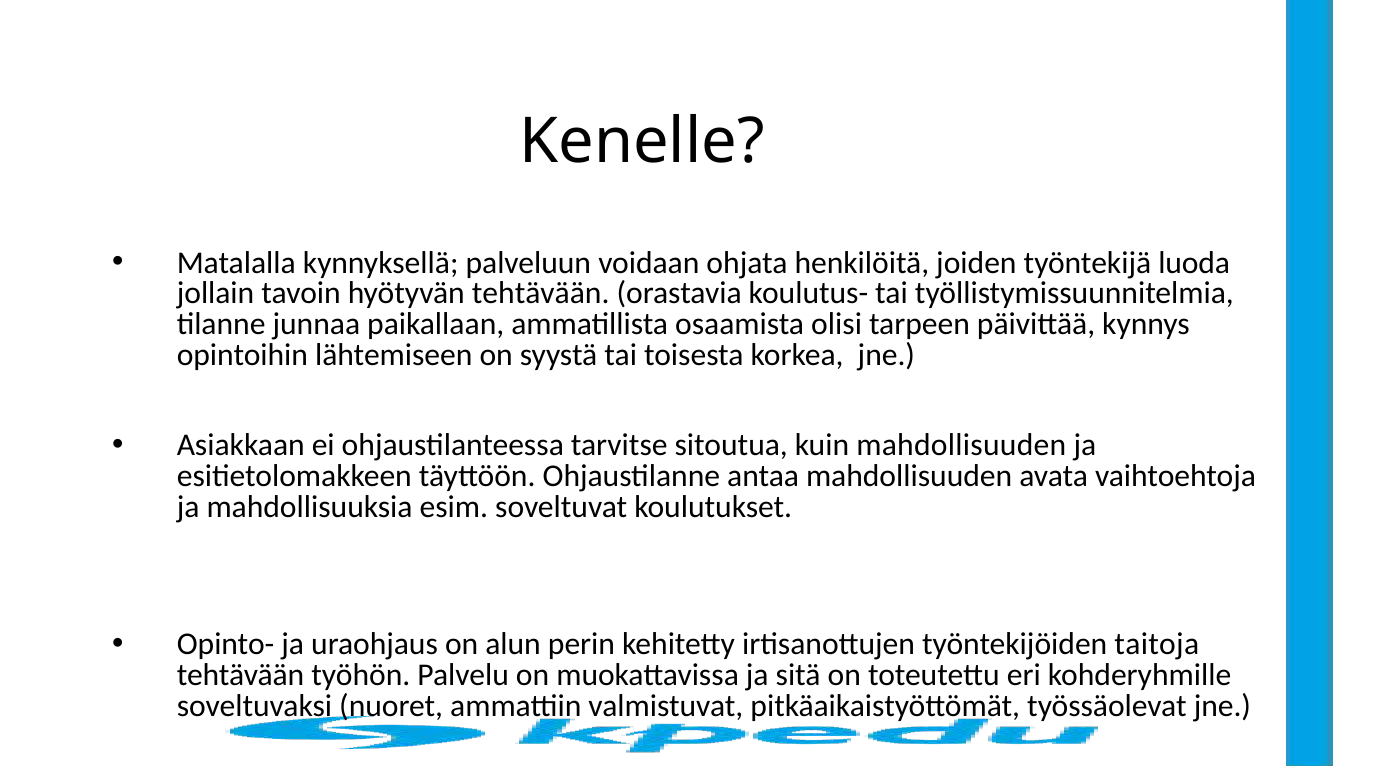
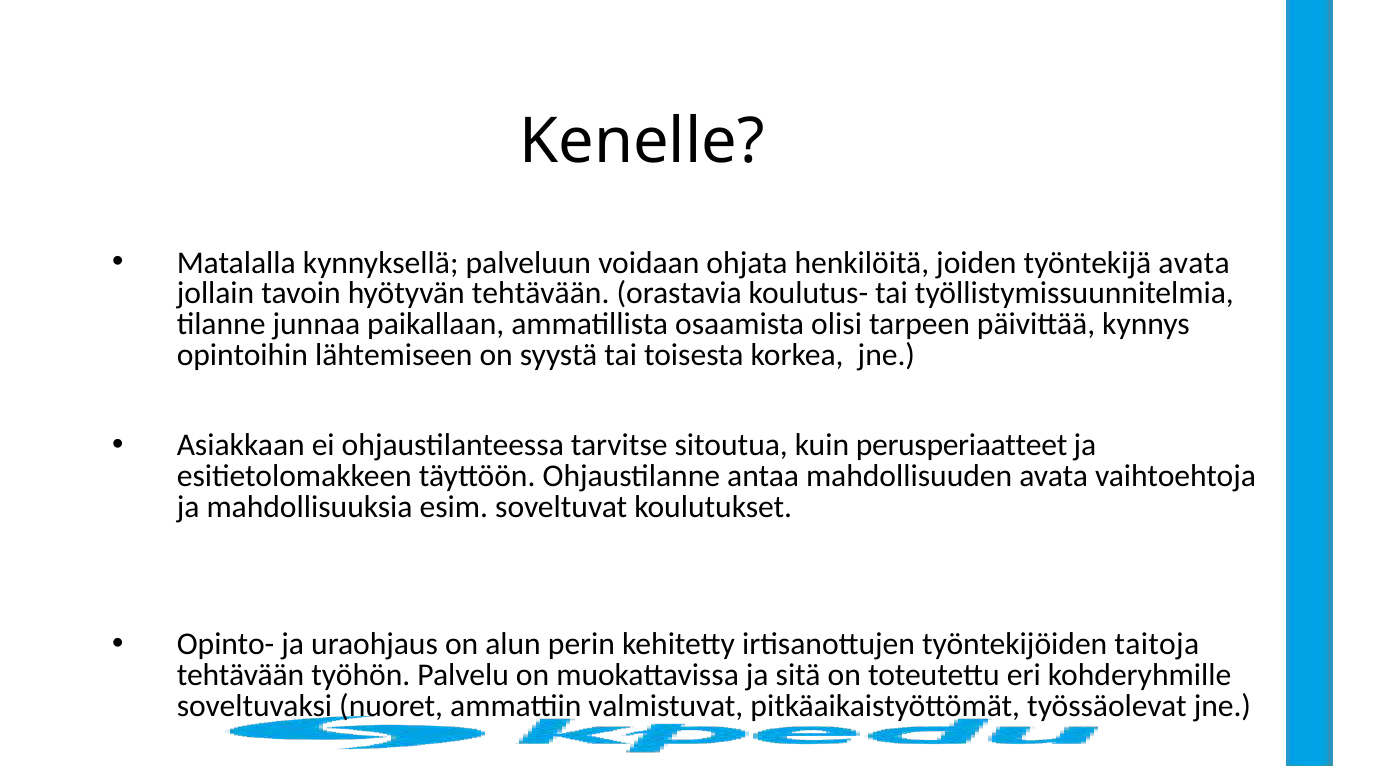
työntekijä luoda: luoda -> avata (1194, 263)
kuin mahdollisuuden: mahdollisuuden -> perusperiaatteet (962, 446)
